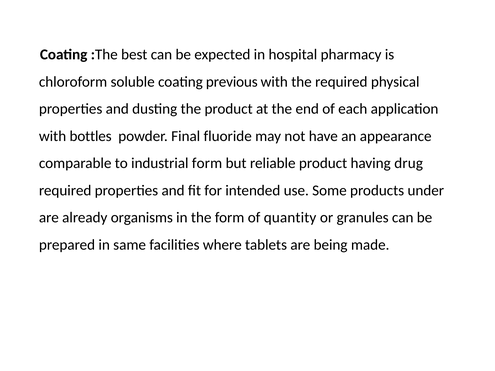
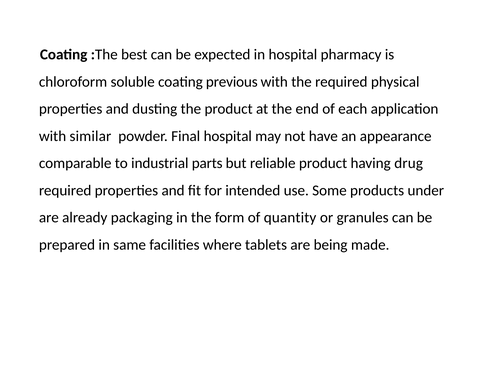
bottles: bottles -> similar (90, 136)
Final fluoride: fluoride -> hospital (228, 136)
industrial form: form -> parts (207, 163)
organisms: organisms -> packaging (142, 218)
